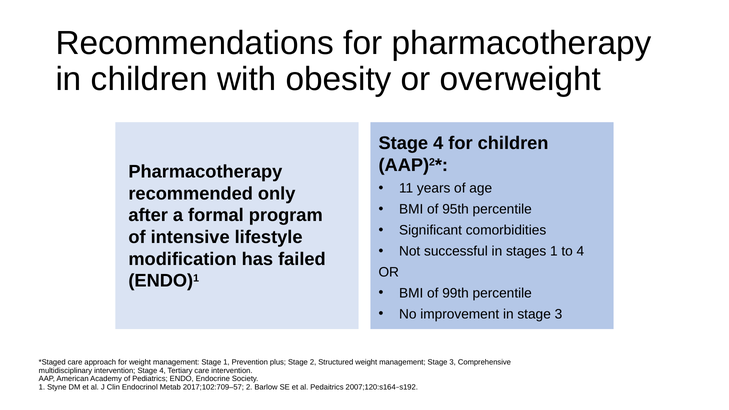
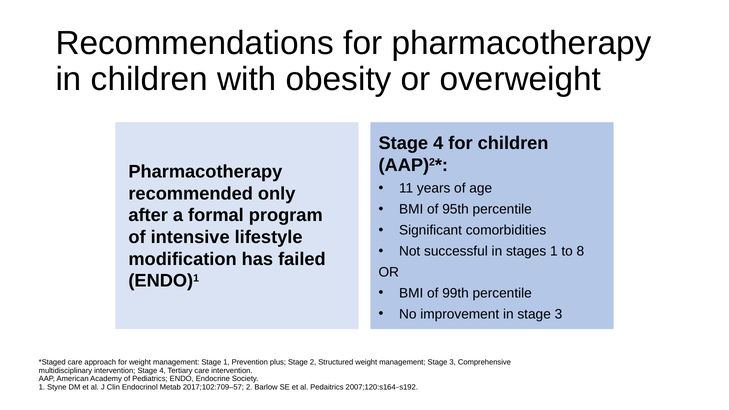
to 4: 4 -> 8 (580, 251)
